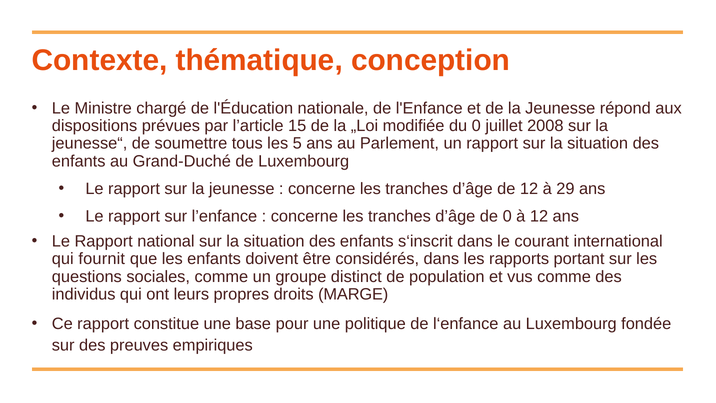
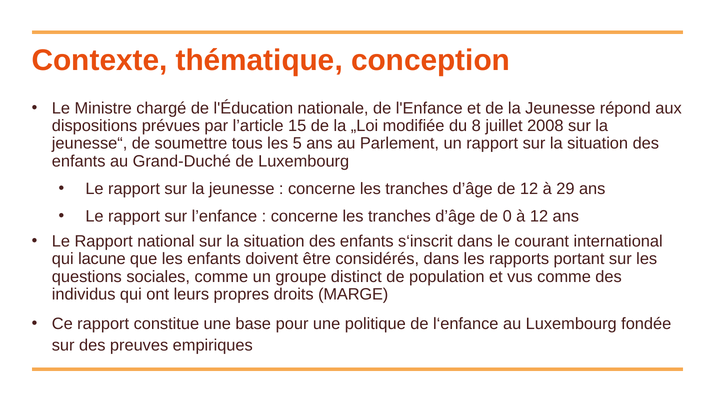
du 0: 0 -> 8 (476, 126)
fournit: fournit -> lacune (102, 259)
